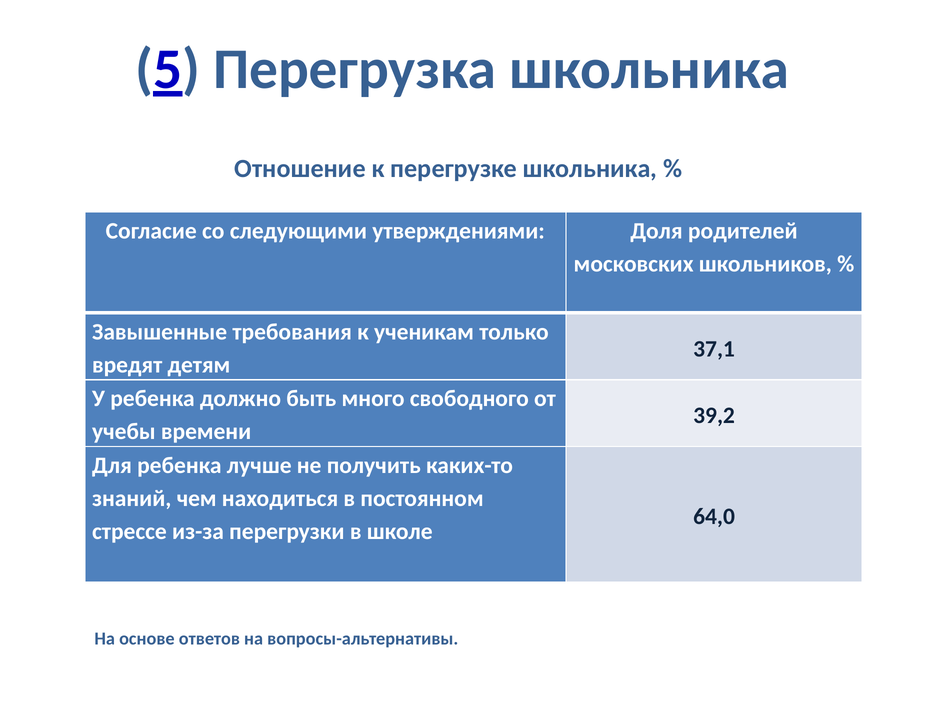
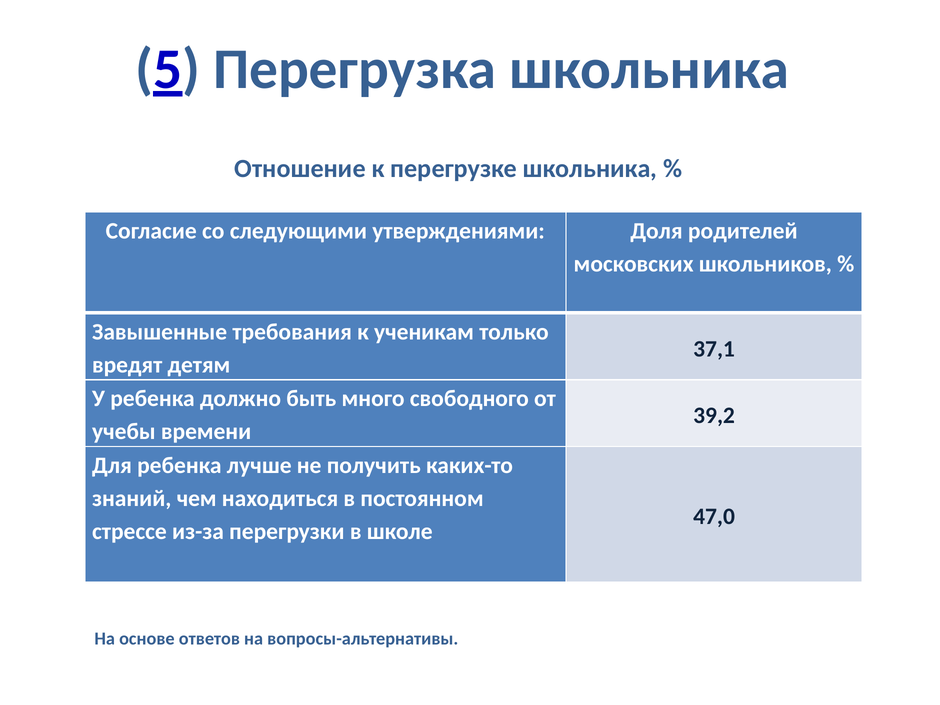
64,0: 64,0 -> 47,0 (714, 517)
